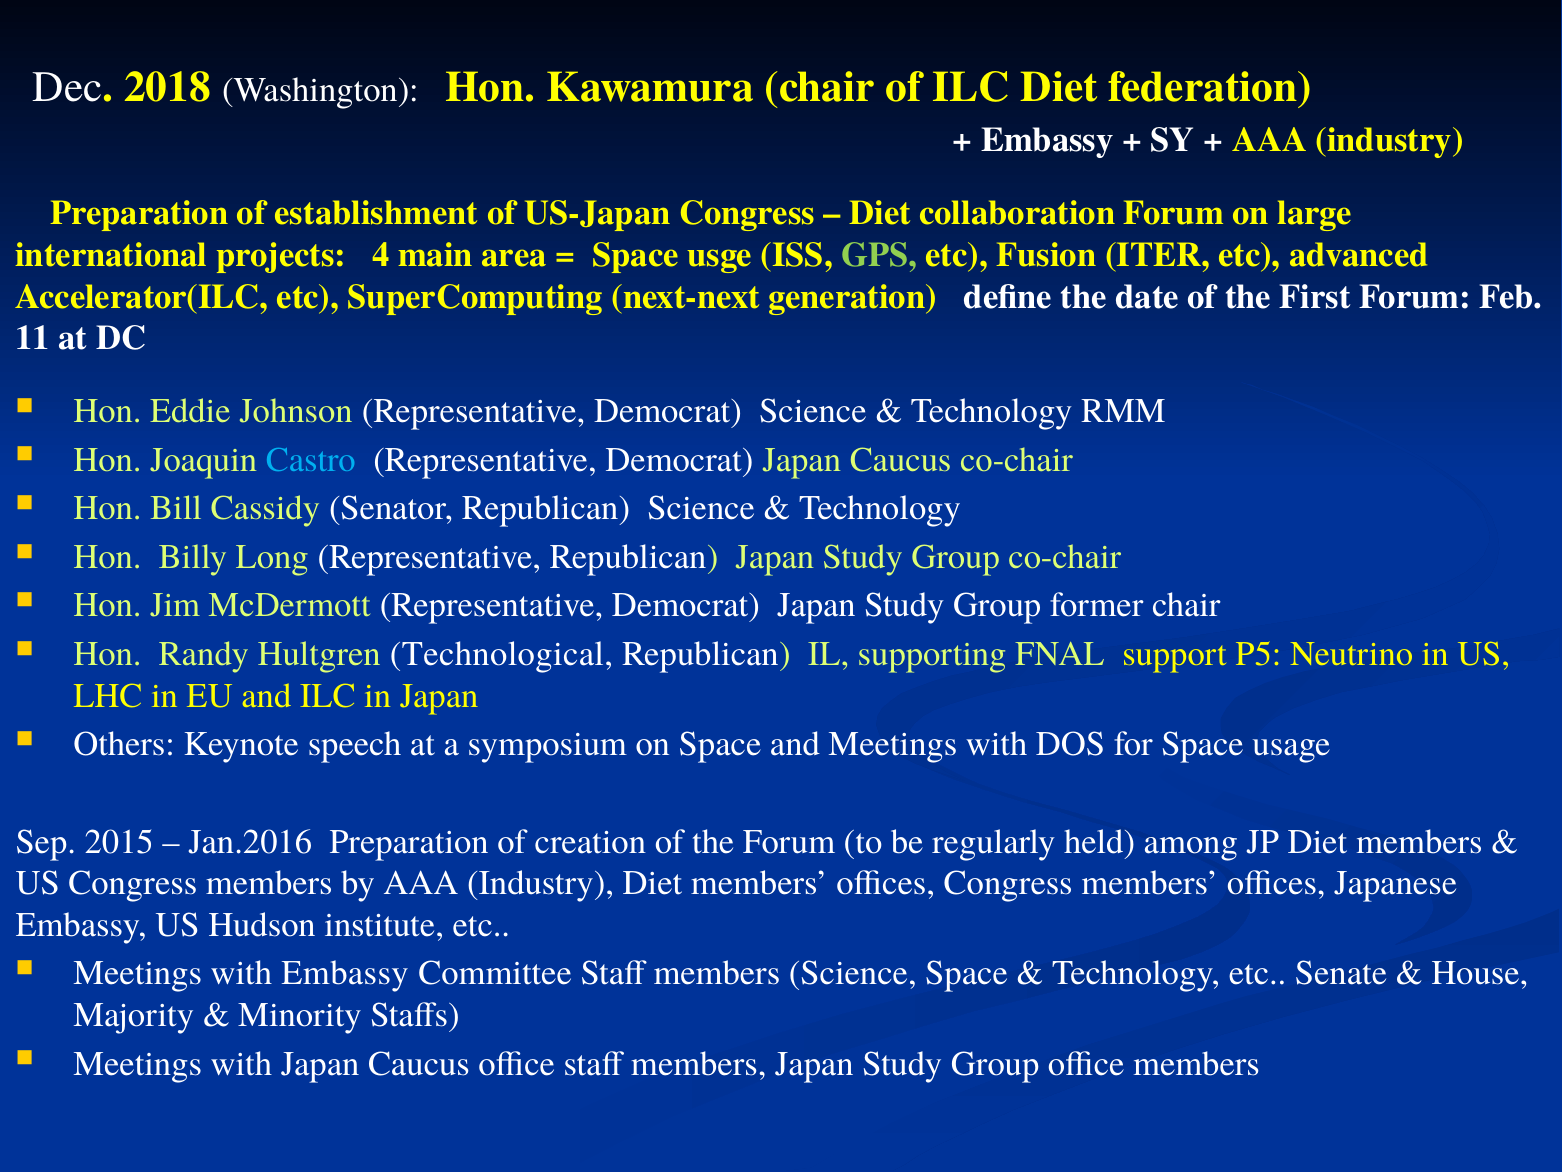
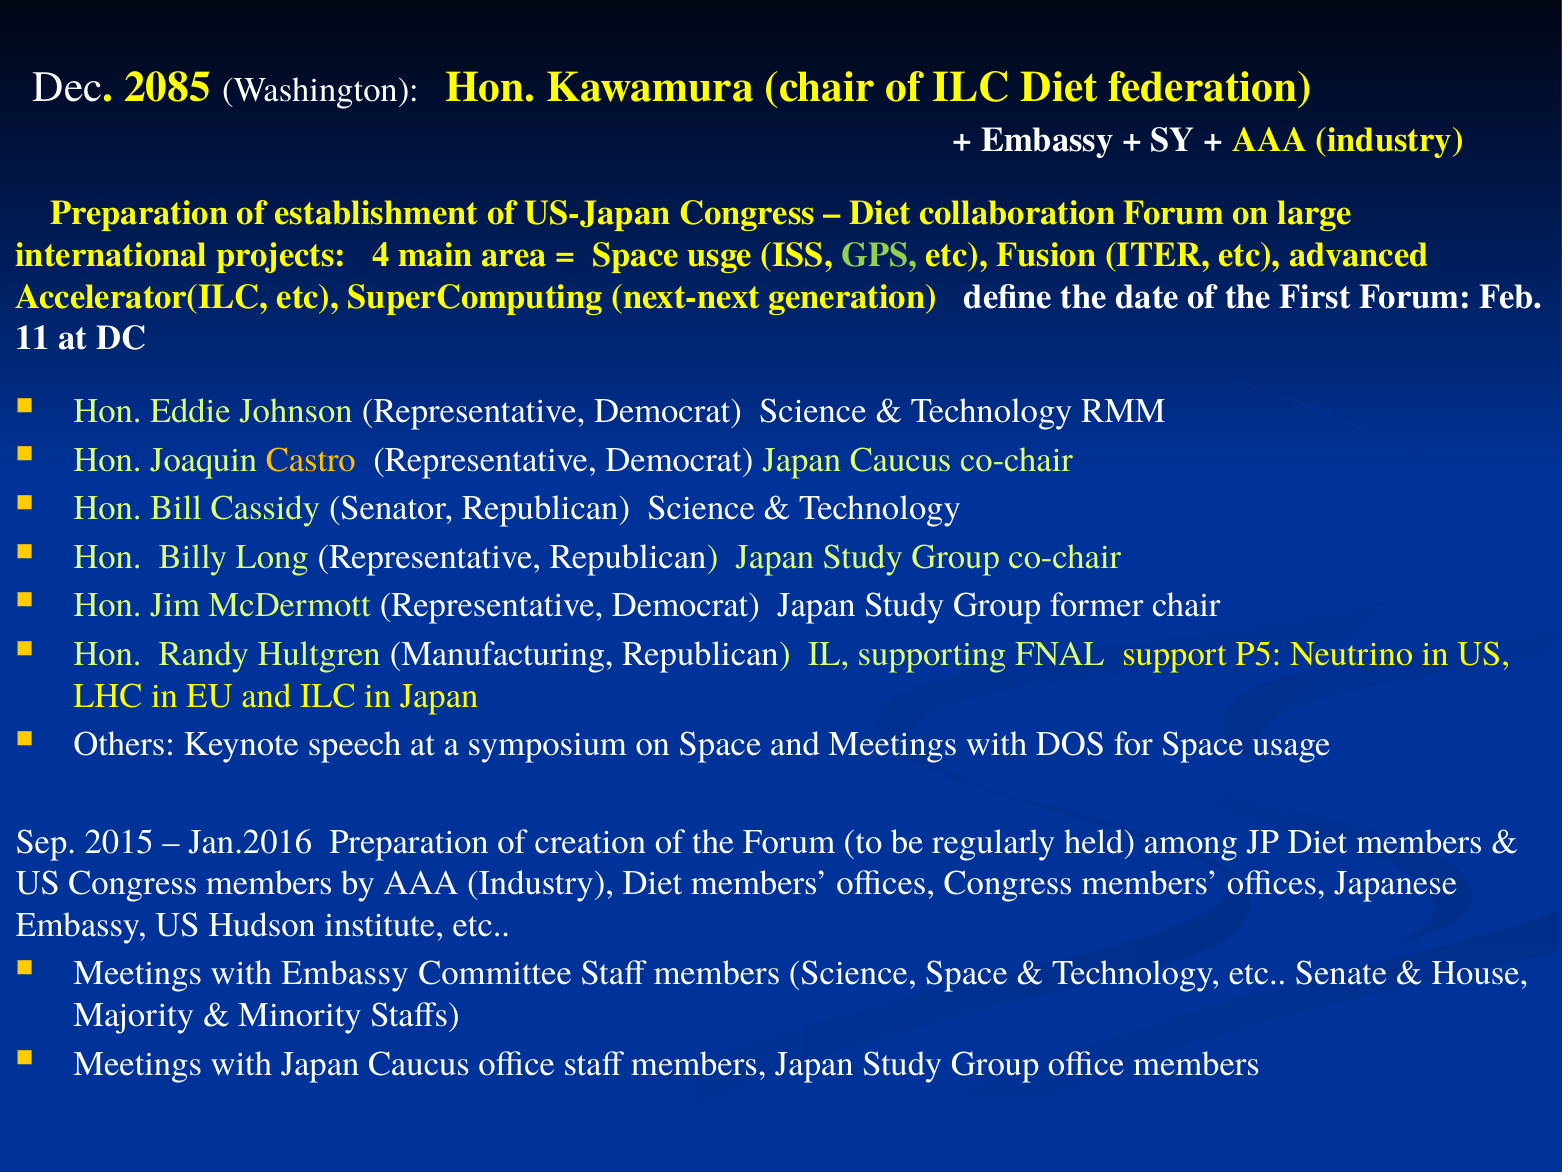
2018: 2018 -> 2085 (168, 87)
Castro colour: light blue -> yellow (311, 459)
Technological: Technological -> Manufacturing (502, 654)
